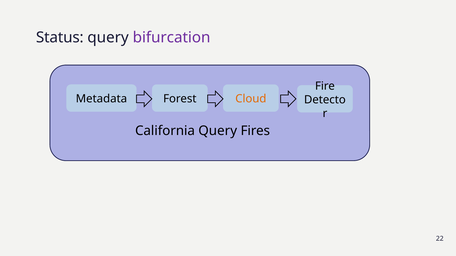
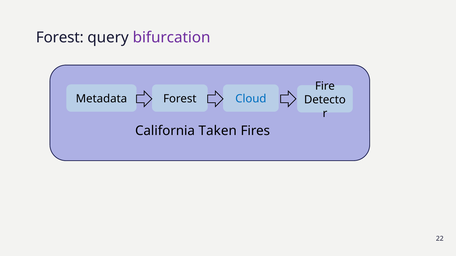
Status: Status -> Forest (60, 38)
Cloud colour: orange -> blue (251, 99)
California Query: Query -> Taken (218, 131)
